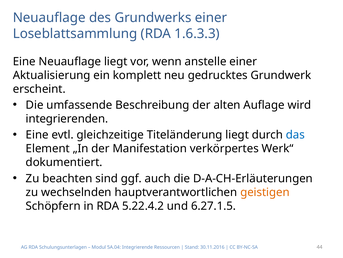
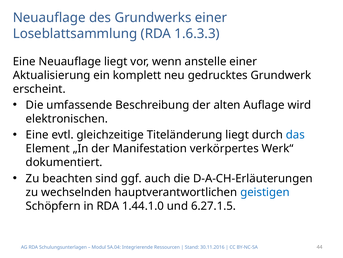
integrierenden: integrierenden -> elektronischen (67, 119)
geistigen colour: orange -> blue (265, 192)
5.22.4.2: 5.22.4.2 -> 1.44.1.0 (143, 205)
